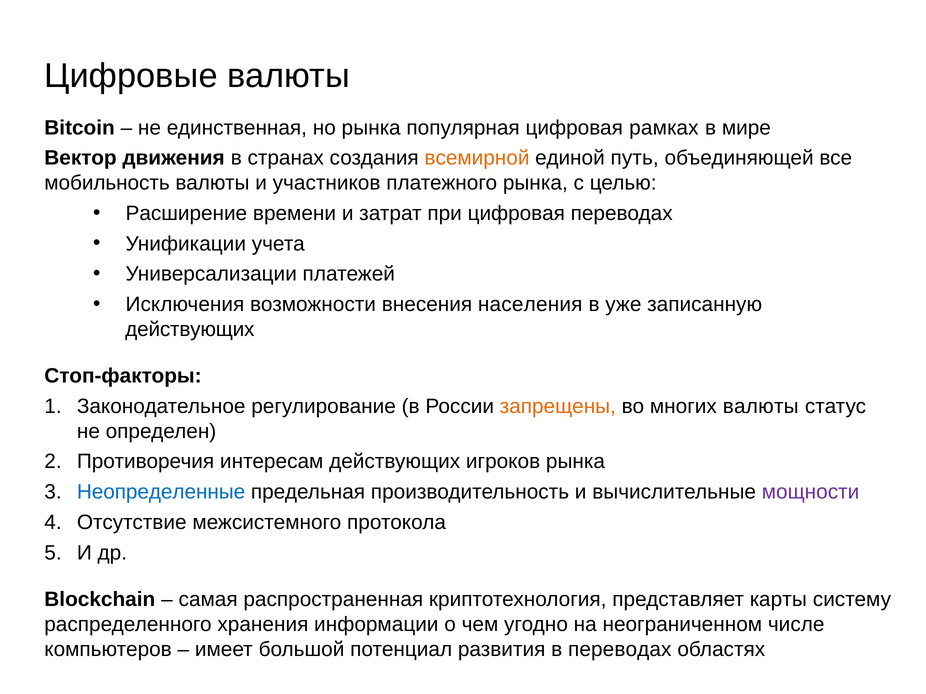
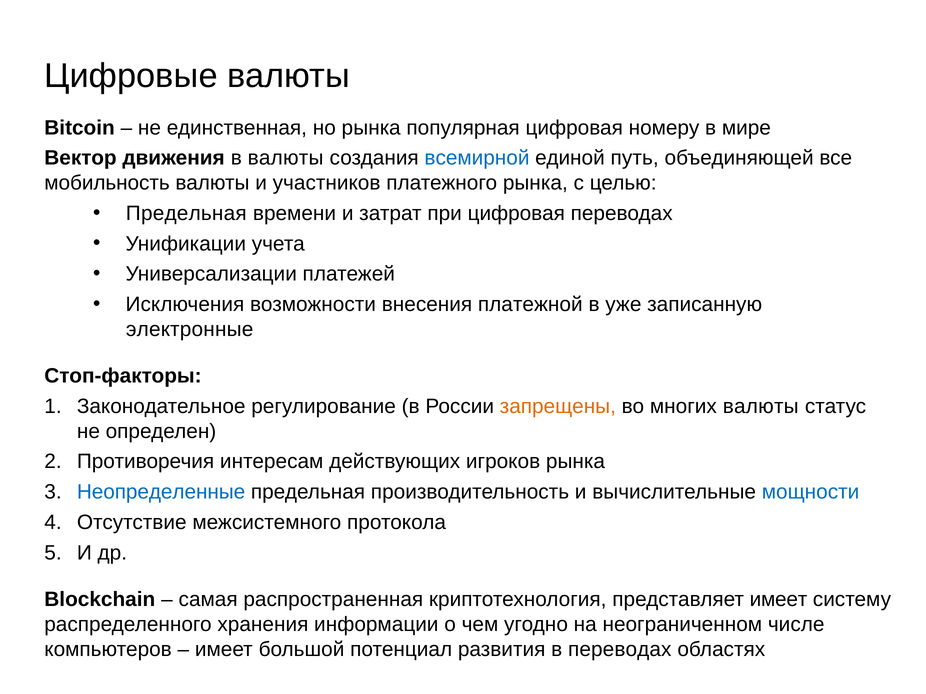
рамках: рамках -> номеру (664, 128)
в странах: странах -> валюты (286, 158)
всемирной colour: orange -> blue (477, 158)
Расширение: Расширение -> Предельная (186, 213)
населения: населения -> платежной (530, 305)
действующих: действующих -> электронные (190, 330)
мощности colour: purple -> blue (811, 492)
представляет карты: карты -> имеет (778, 600)
